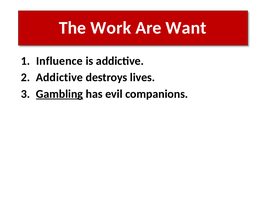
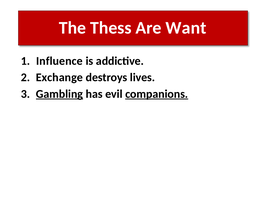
Work: Work -> Thess (111, 28)
Addictive: Addictive -> Exchange (59, 77)
companions underline: none -> present (157, 94)
